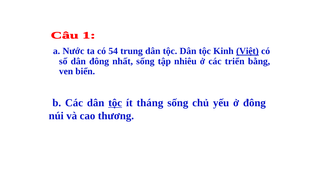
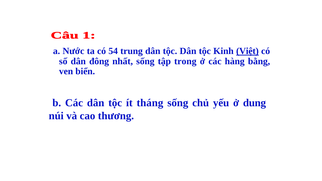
nhiêu: nhiêu -> trong (185, 61)
triển: triển -> hàng (235, 61)
tộc underline: present -> none (115, 103)
ở đông: đông -> dung (254, 103)
